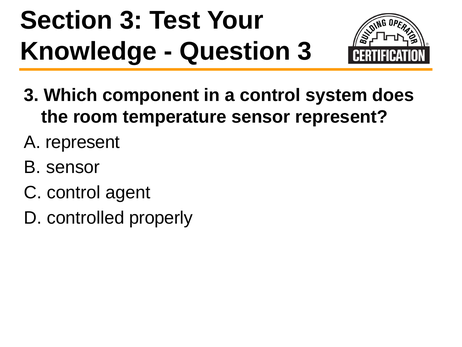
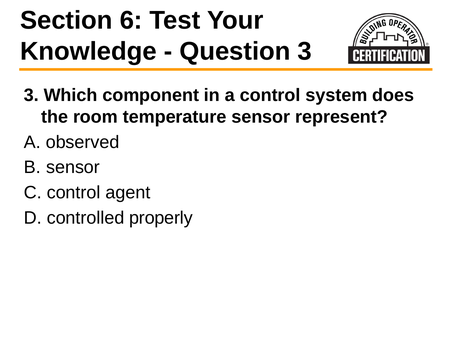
Section 3: 3 -> 6 (131, 20)
A represent: represent -> observed (83, 142)
